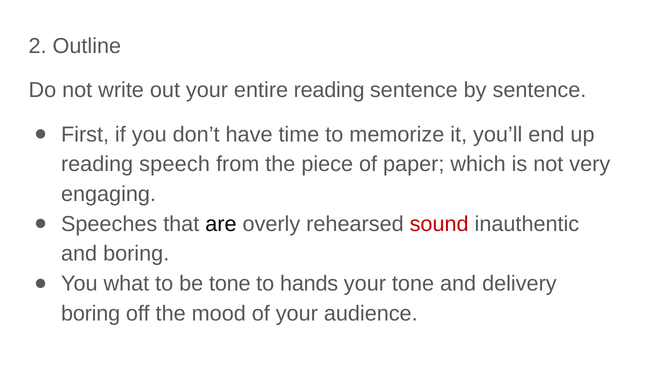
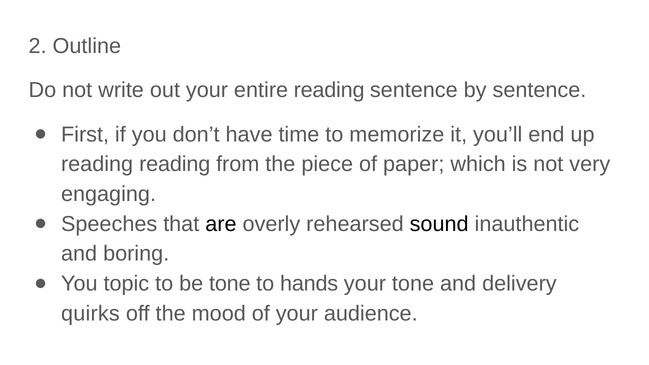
reading speech: speech -> reading (175, 164)
sound colour: red -> black (439, 224)
what: what -> topic (126, 284)
boring: boring -> quirks (90, 314)
